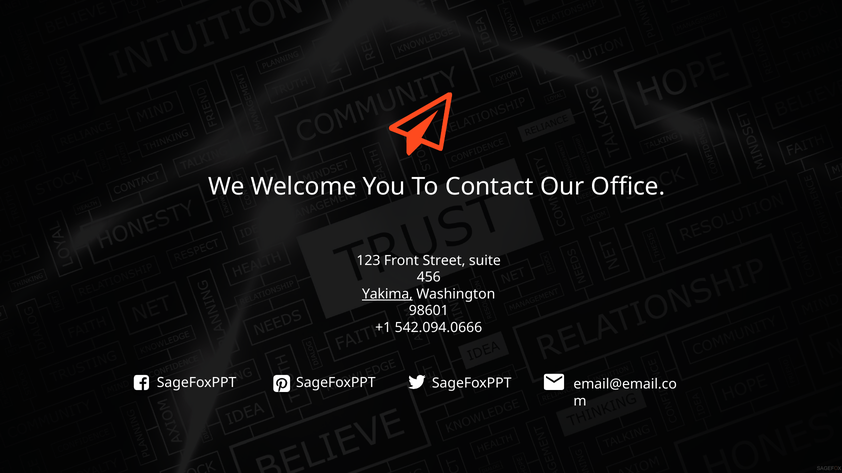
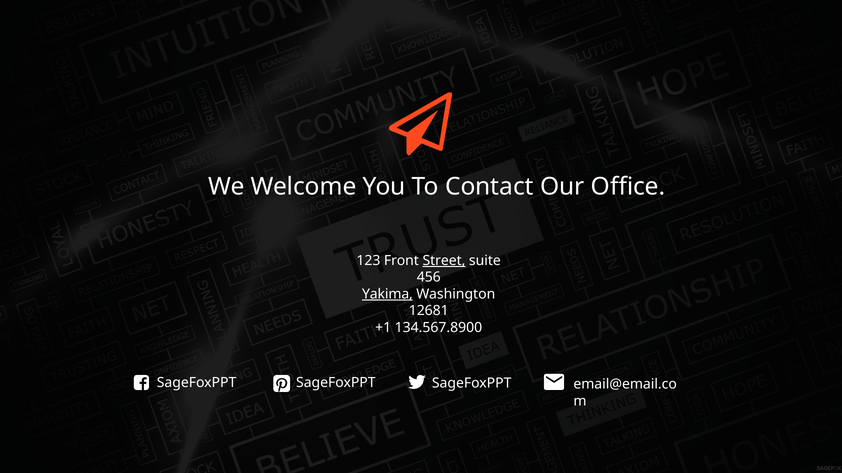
Street underline: none -> present (444, 261)
98601: 98601 -> 12681 (429, 311)
542.094.0666: 542.094.0666 -> 134.567.8900 (438, 328)
